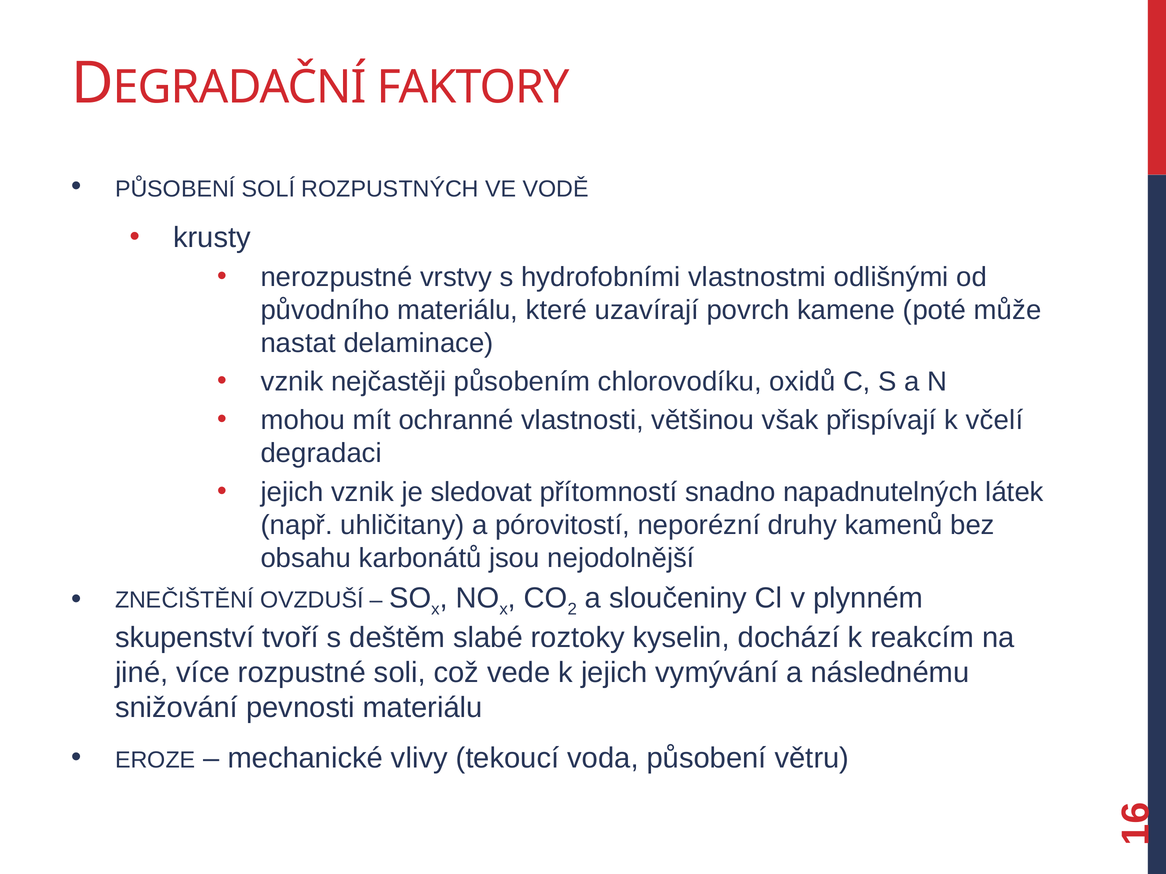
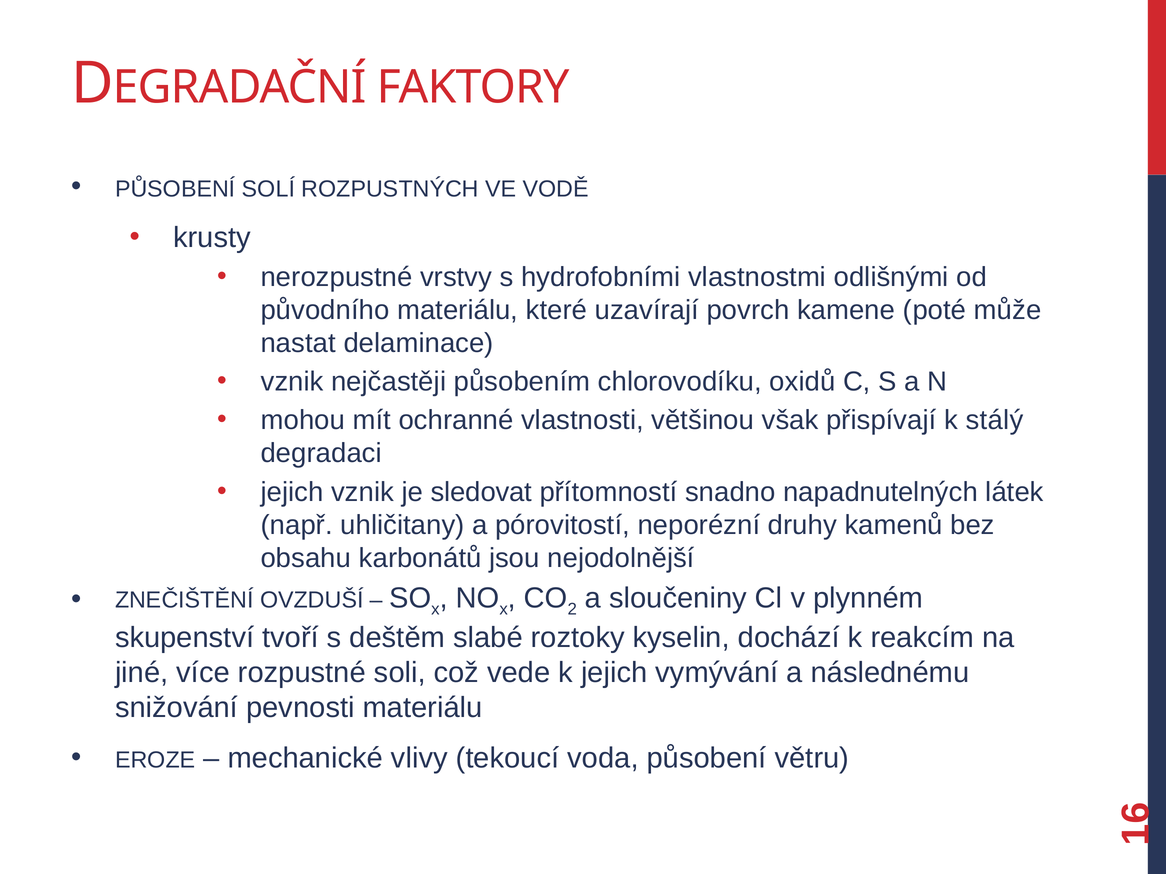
včelí: včelí -> stálý (995, 421)
